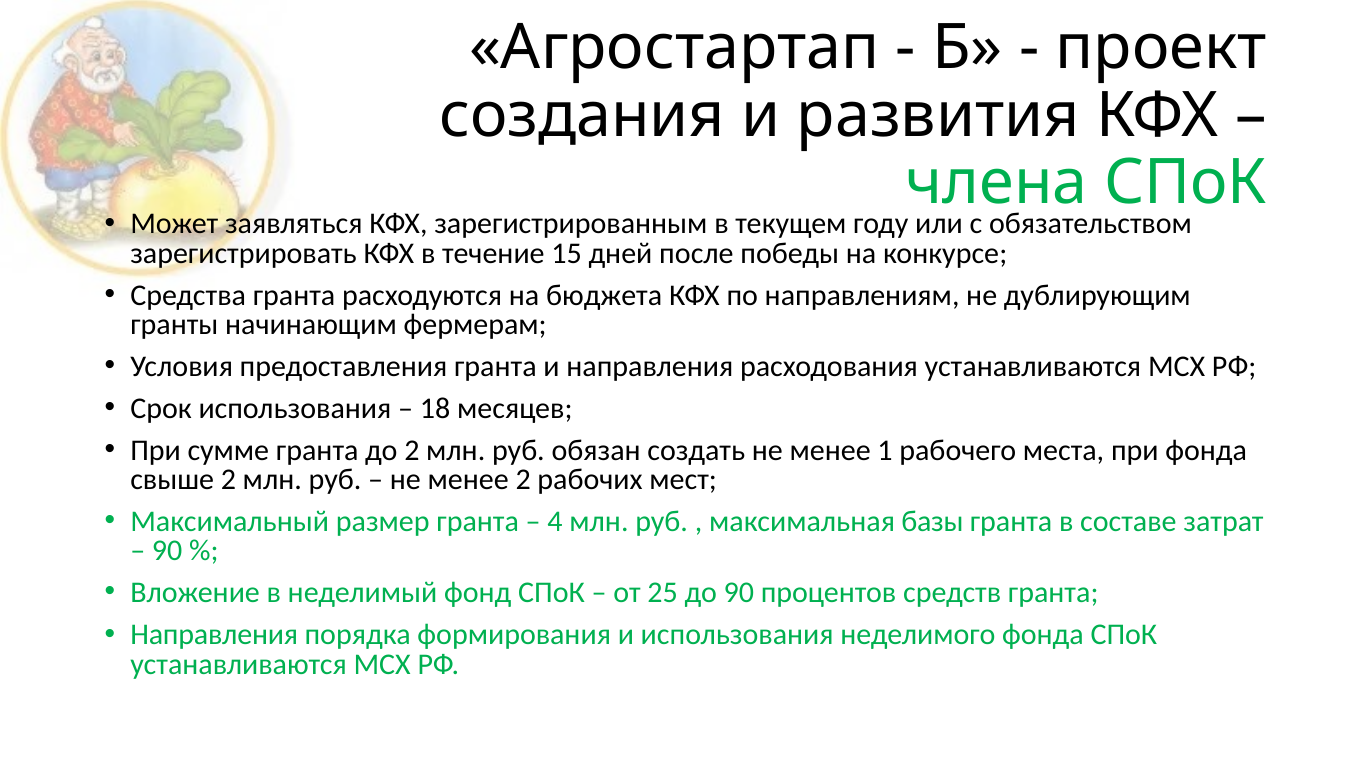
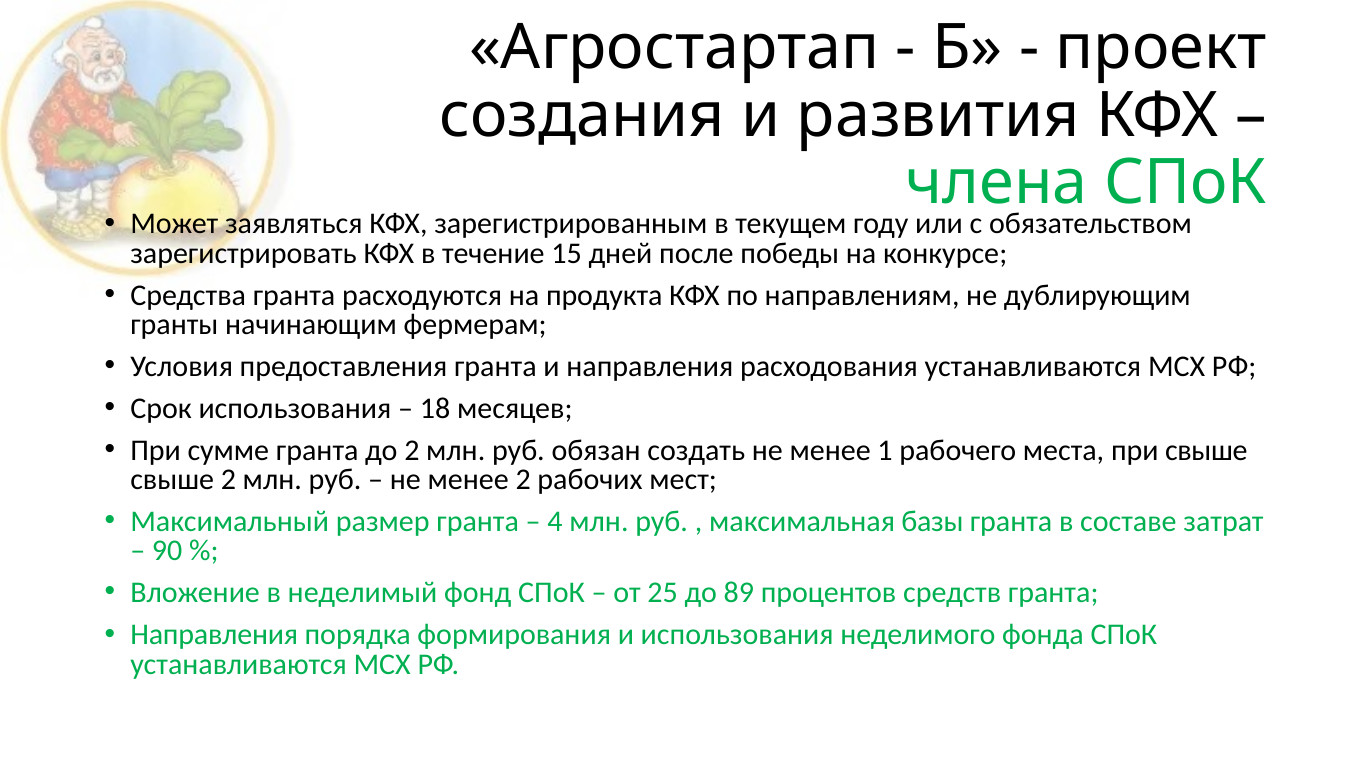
бюджета: бюджета -> продукта (604, 295)
при фонда: фонда -> свыше (1206, 450)
до 90: 90 -> 89 (739, 593)
